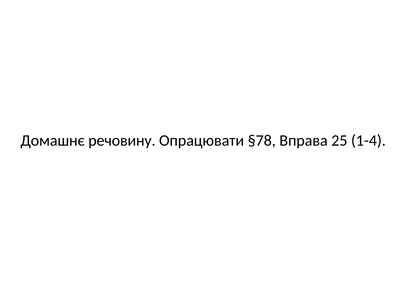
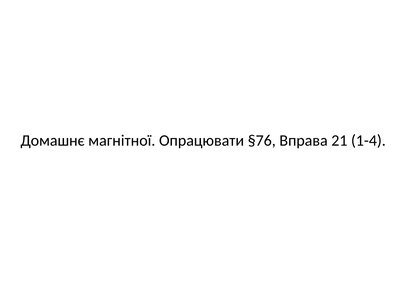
речовину: речовину -> магнітної (122, 141)
§78: §78 -> §76 (262, 141)
25: 25 -> 21 (339, 141)
